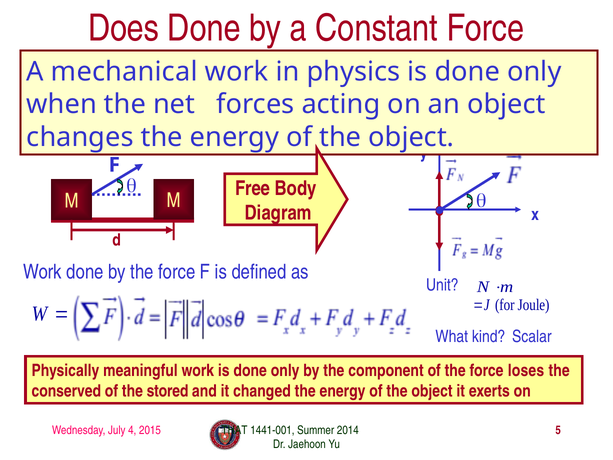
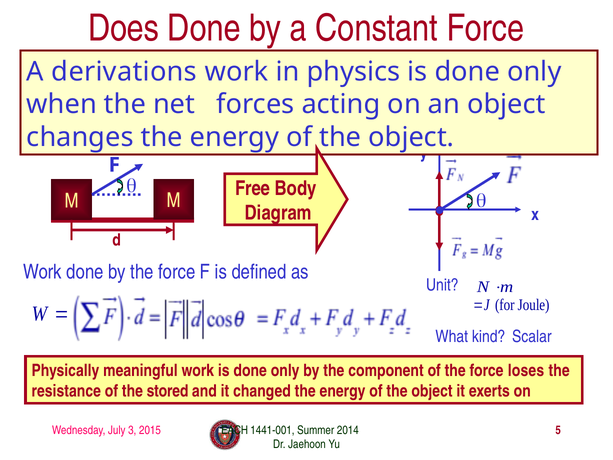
mechanical: mechanical -> derivations (124, 72)
conserved: conserved -> resistance (66, 391)
4: 4 -> 3 (132, 430)
THAT: THAT -> EACH (235, 430)
